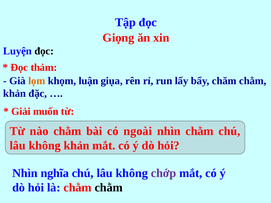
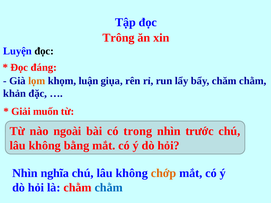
Giọng: Giọng -> Trông (119, 38)
thảm: thảm -> đáng (44, 67)
nào chằm: chằm -> ngoài (67, 131)
ngoài: ngoài -> trong (138, 131)
nhìn chằm: chằm -> trước (200, 131)
không khản: khản -> bằng (77, 146)
chớp colour: purple -> orange (164, 173)
chằm colour: black -> blue (109, 188)
